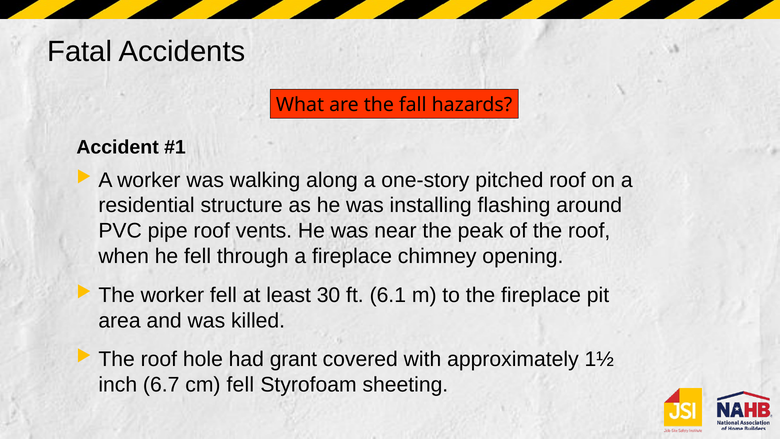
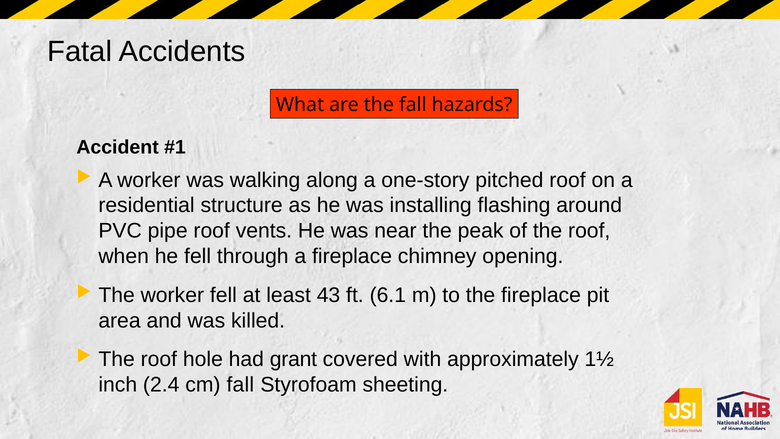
30: 30 -> 43 (329, 295)
6.7: 6.7 -> 2.4 (161, 385)
cm fell: fell -> fall (240, 385)
